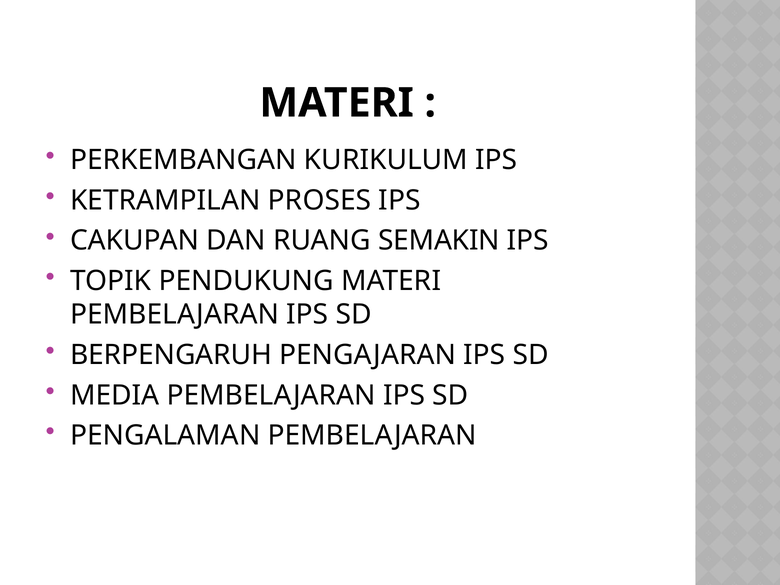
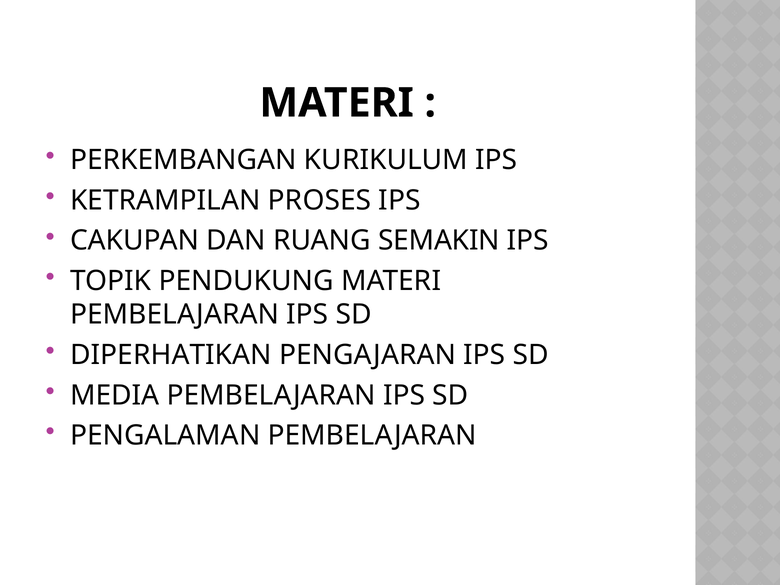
BERPENGARUH: BERPENGARUH -> DIPERHATIKAN (171, 355)
